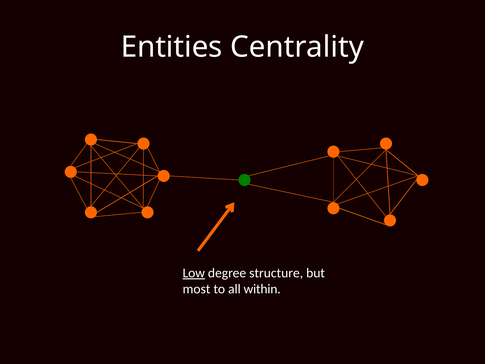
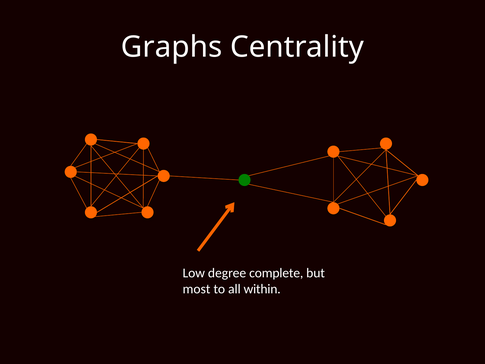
Entities: Entities -> Graphs (172, 47)
Low underline: present -> none (194, 273)
structure: structure -> complete (276, 273)
